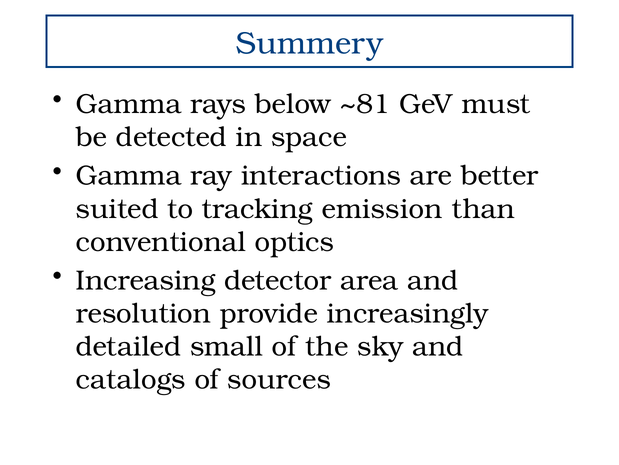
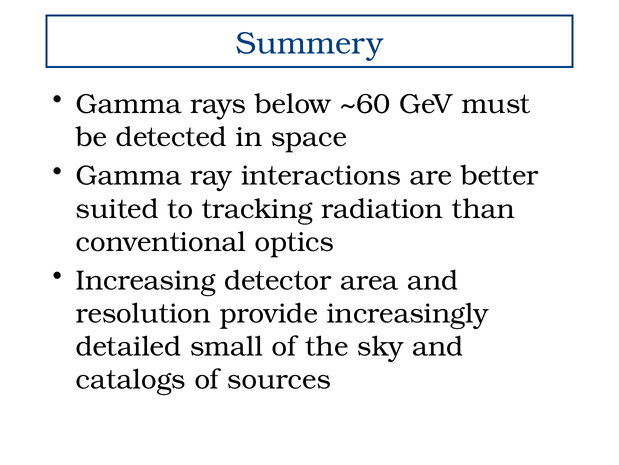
~81: ~81 -> ~60 (365, 104)
emission: emission -> radiation (382, 209)
